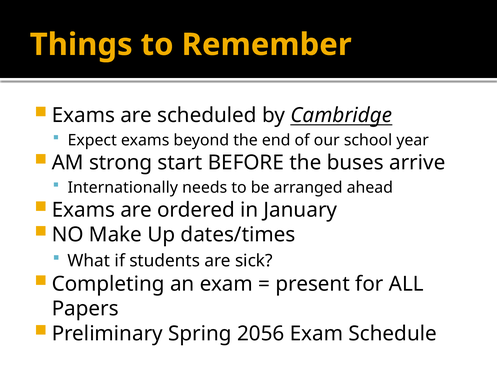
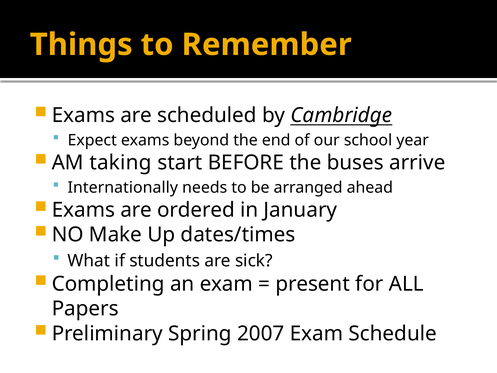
strong: strong -> taking (120, 163)
2056: 2056 -> 2007 (261, 333)
